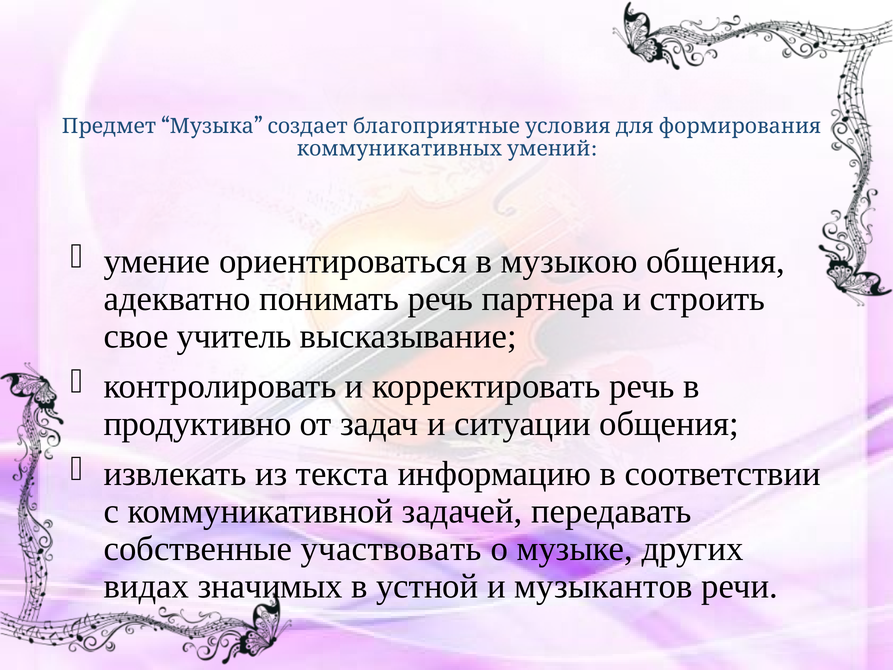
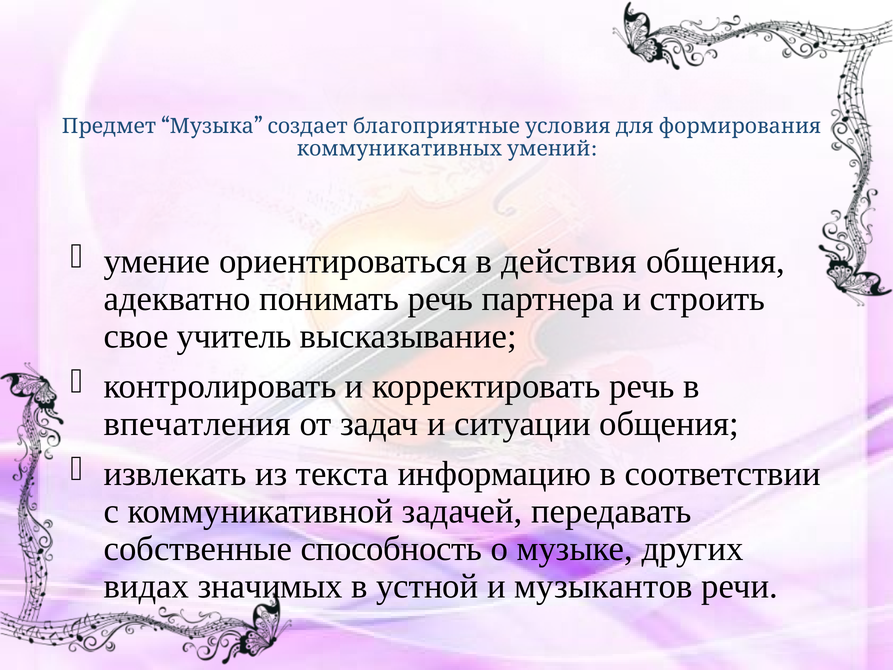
музыкою: музыкою -> действия (569, 261)
продуктивно: продуктивно -> впечатления (197, 424)
участвовать: участвовать -> способность (391, 549)
